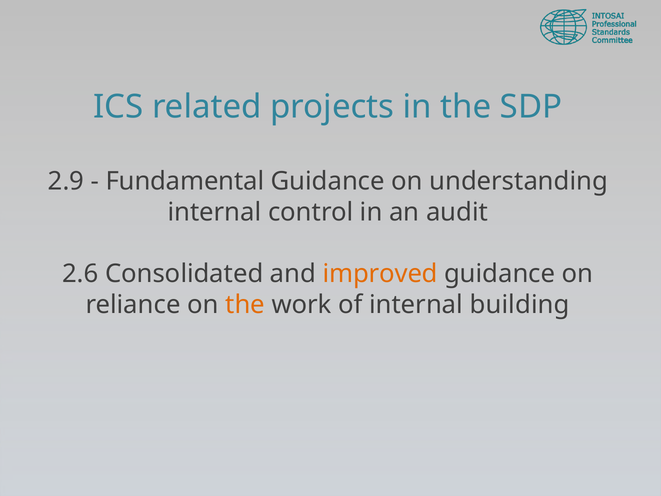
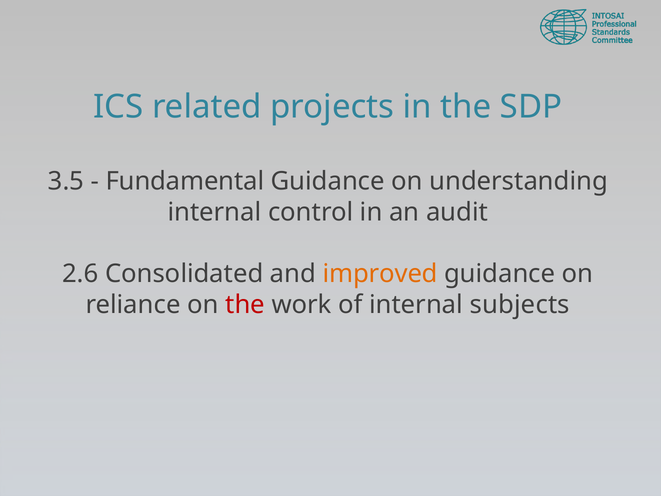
2.9: 2.9 -> 3.5 (66, 181)
the colour: orange -> red (245, 305)
building: building -> subjects (520, 305)
